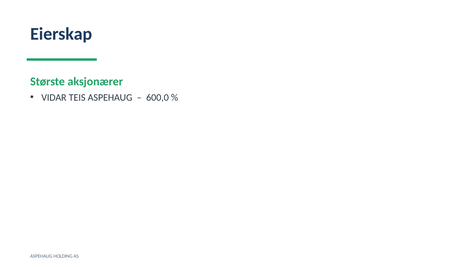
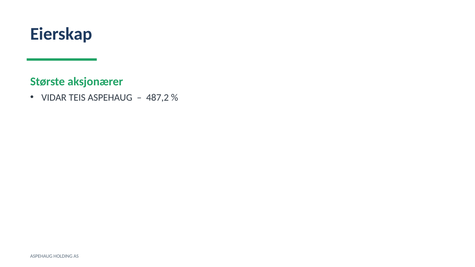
600,0: 600,0 -> 487,2 (157, 98)
